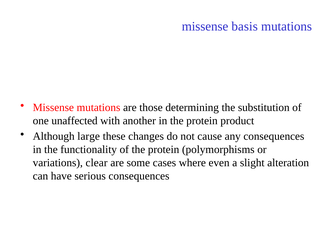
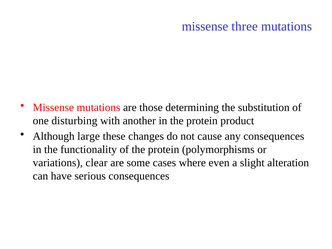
basis: basis -> three (245, 26)
unaffected: unaffected -> disturbing (74, 121)
